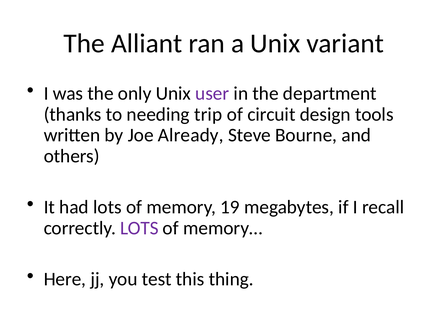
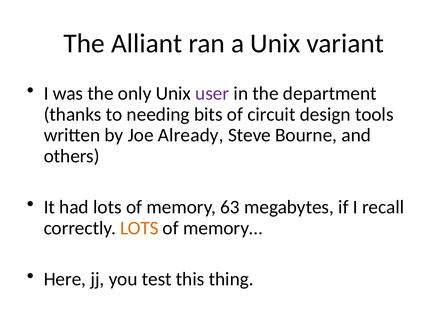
trip: trip -> bits (208, 114)
19: 19 -> 63 (230, 207)
LOTS colour: purple -> orange (139, 228)
